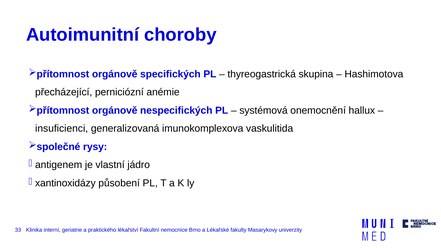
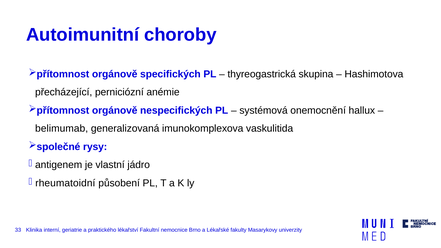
insuficienci: insuficienci -> belimumab (62, 129)
xantinoxidázy: xantinoxidázy -> rheumatoidní (65, 183)
